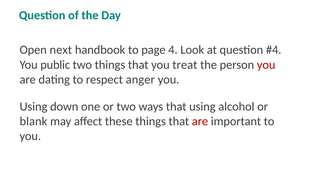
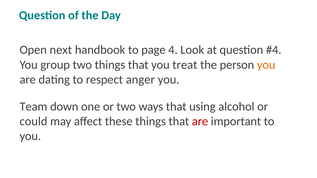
public: public -> group (55, 65)
you colour: red -> orange (266, 65)
Using: Using -> Team (33, 107)
blank: blank -> could (33, 122)
